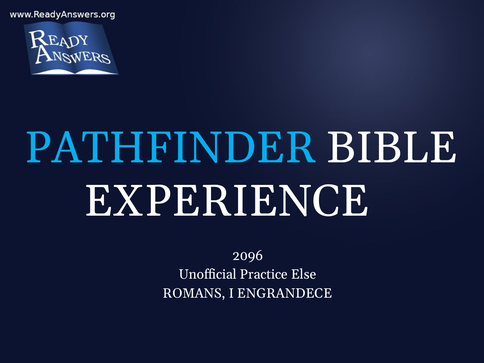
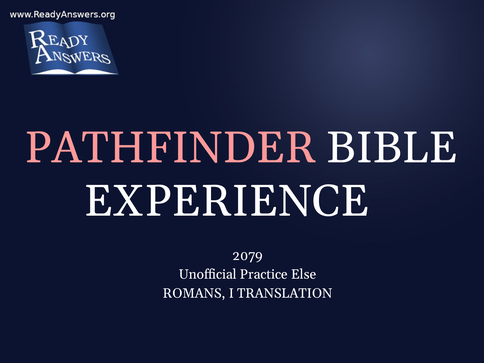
PATHFINDER colour: light blue -> pink (171, 148)
2096: 2096 -> 2079 (248, 256)
ENGRANDECE: ENGRANDECE -> TRANSLATION (285, 293)
